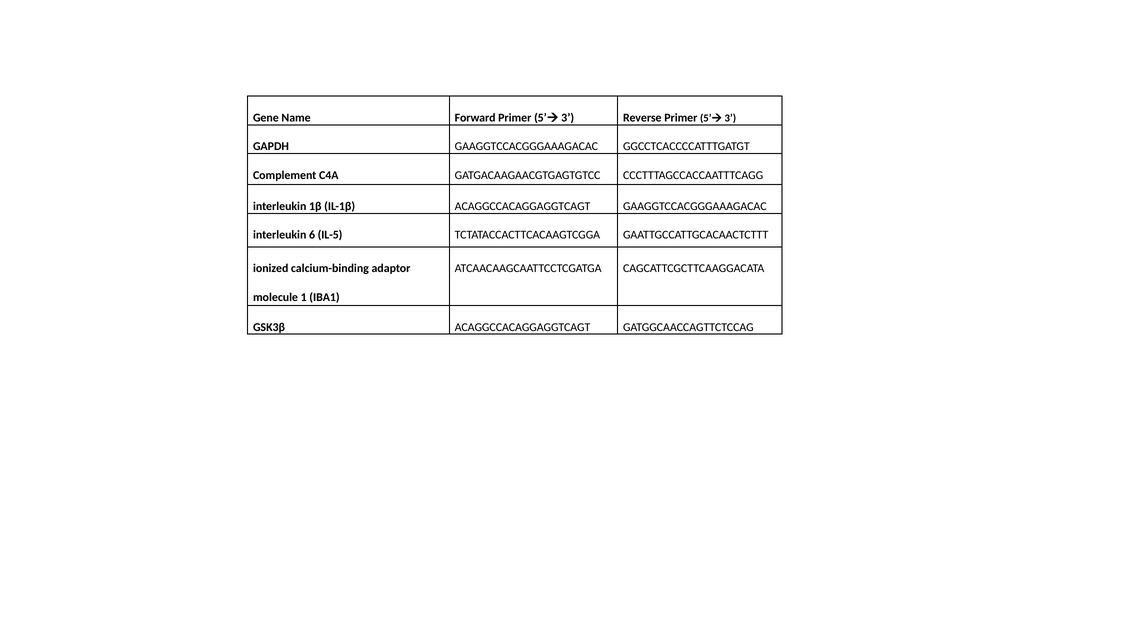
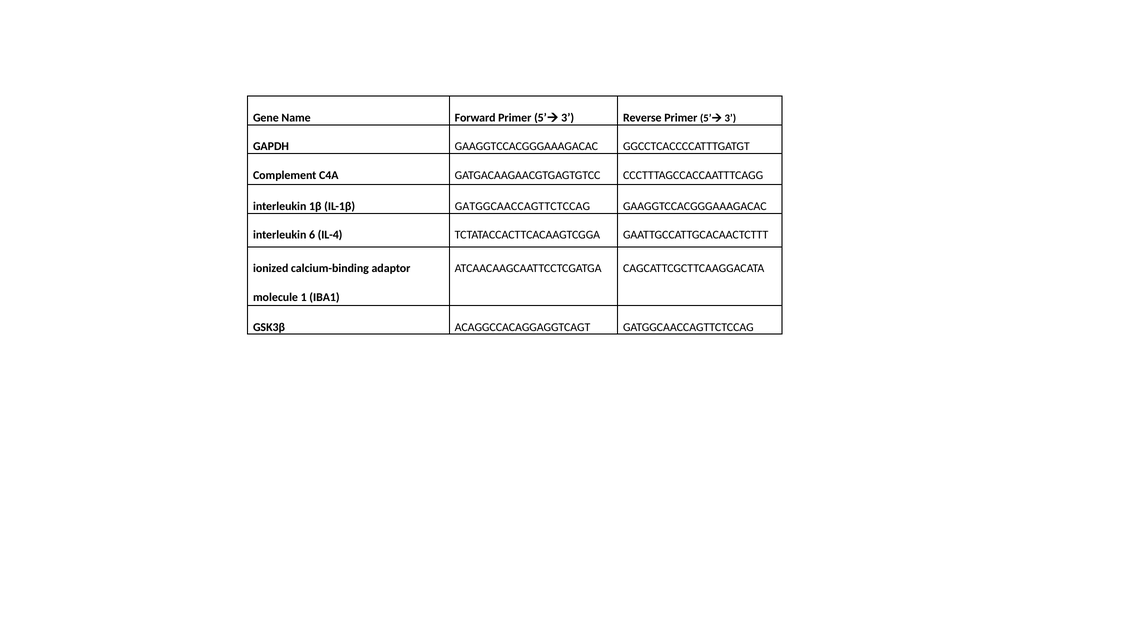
IL-1β ACAGGCCACAGGAGGTCAGT: ACAGGCCACAGGAGGTCAGT -> GATGGCAACCAGTTCTCCAG (522, 206)
IL-5: IL-5 -> IL-4 (330, 235)
